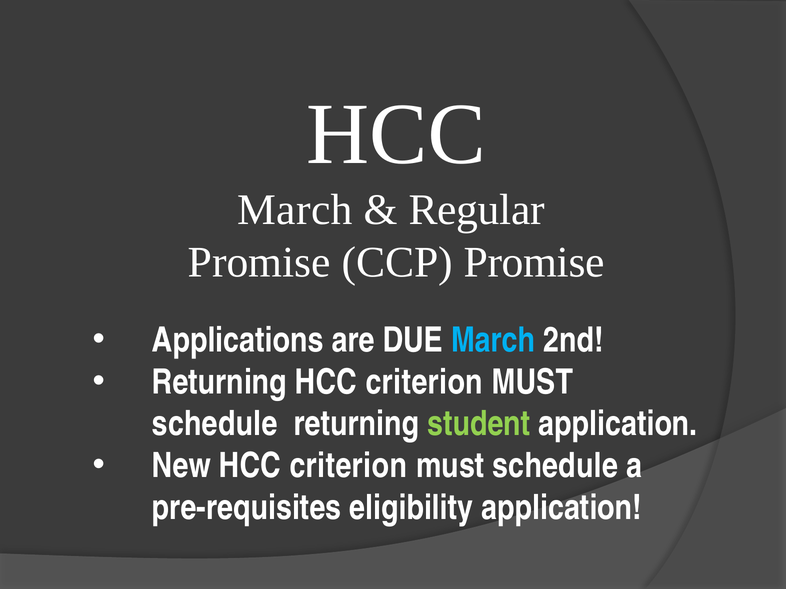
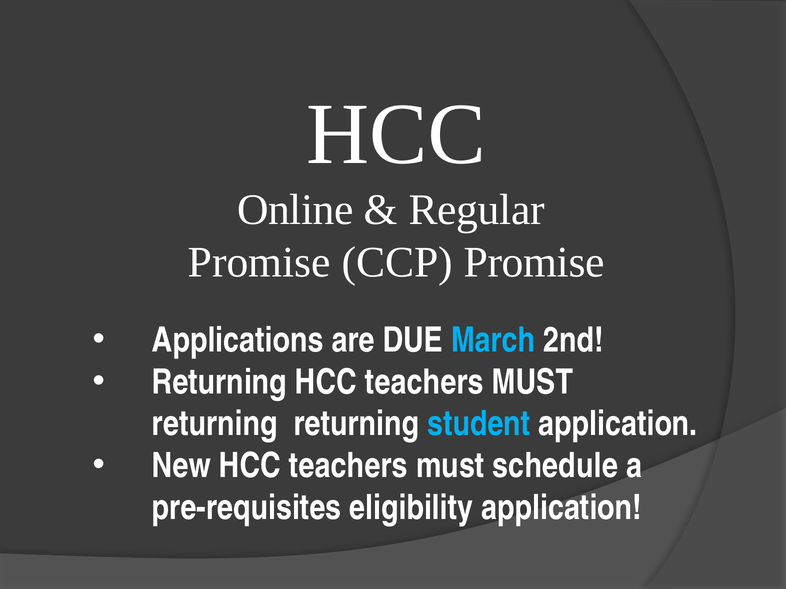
March: March -> Online (295, 210)
Returning HCC criterion: criterion -> teachers (424, 382)
schedule: schedule -> returning (215, 424)
student colour: light green -> light blue (479, 424)
New HCC criterion: criterion -> teachers (348, 466)
